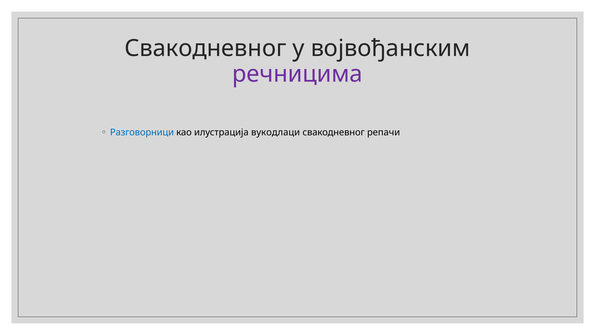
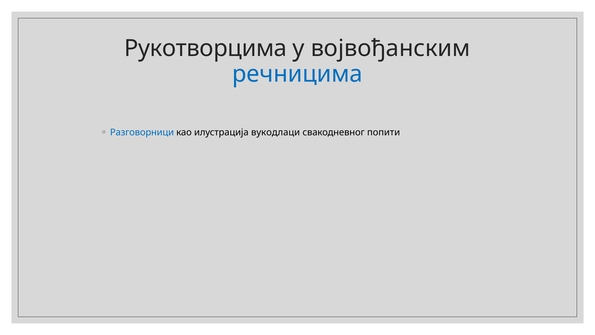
Свакодневног: Свакодневног -> Рукотворцима (206, 48)
речницима colour: purple -> blue (297, 74)
репачи: репачи -> попити (384, 132)
